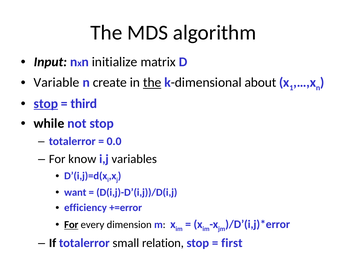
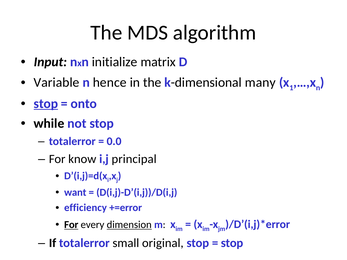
create: create -> hence (110, 83)
the underline: present -> none (152, 83)
about: about -> many (260, 83)
third: third -> onto (84, 104)
variables: variables -> principal (134, 159)
dimension underline: none -> present (129, 225)
relation: relation -> original (163, 243)
first: first -> stop (232, 243)
